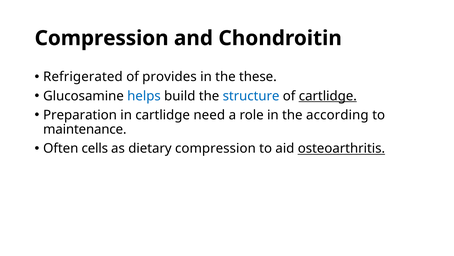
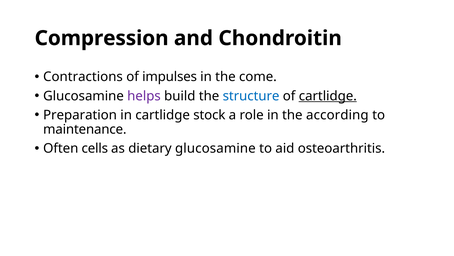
Refrigerated: Refrigerated -> Contractions (83, 77)
provides: provides -> impulses (170, 77)
these: these -> come (258, 77)
helps colour: blue -> purple (144, 96)
need: need -> stock (209, 115)
dietary compression: compression -> glucosamine (215, 148)
osteoarthritis underline: present -> none (341, 148)
